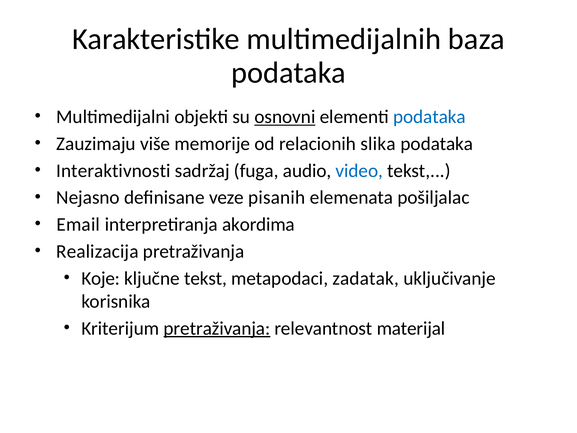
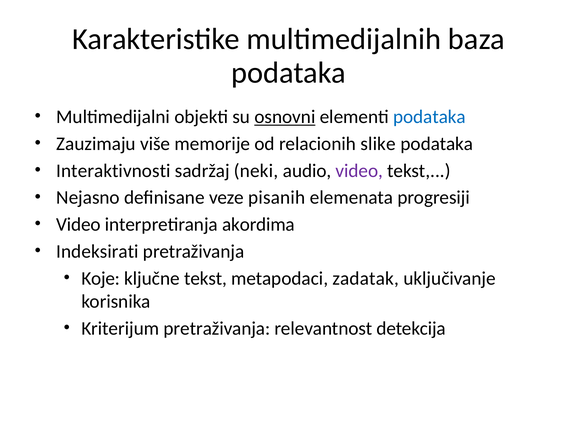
slika: slika -> slike (378, 144)
fuga: fuga -> neki (256, 171)
video colour: blue -> purple (359, 171)
pošiljalac: pošiljalac -> progresiji (434, 198)
Email: Email -> Video (78, 224)
Realizacija: Realizacija -> Indeksirati (97, 251)
pretraživanja underline: present -> none (217, 328)
materijal: materijal -> detekcija (411, 328)
